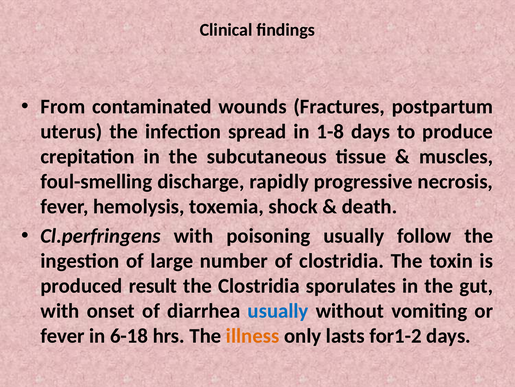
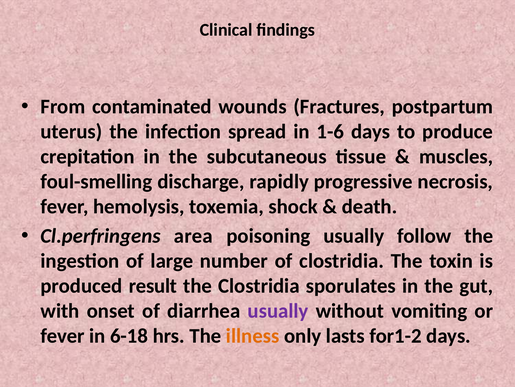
1-8: 1-8 -> 1-6 (330, 131)
Cl.perfringens with: with -> area (193, 236)
usually colour: blue -> purple (278, 310)
